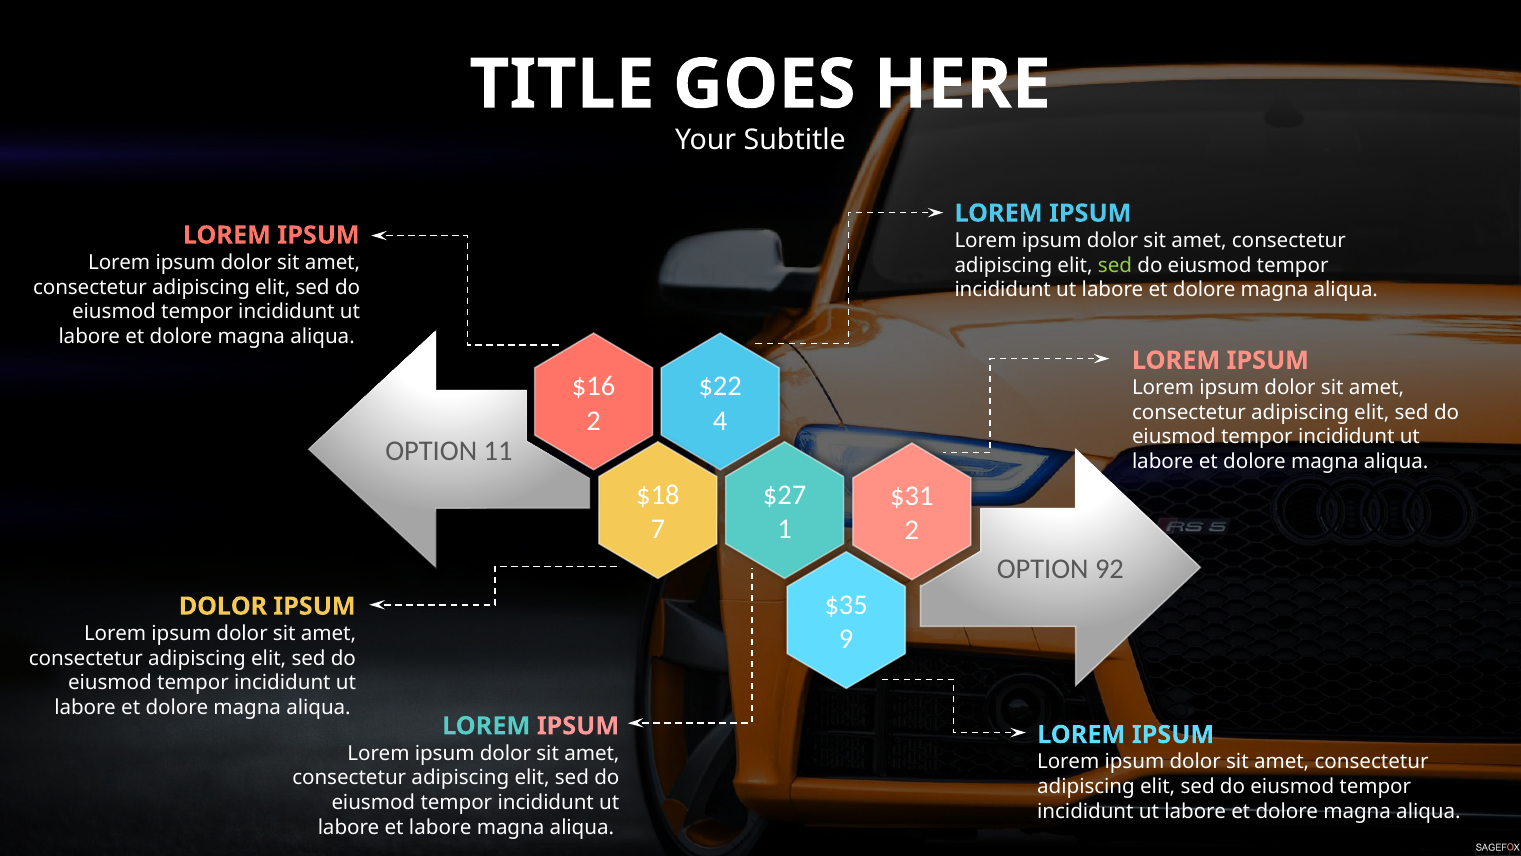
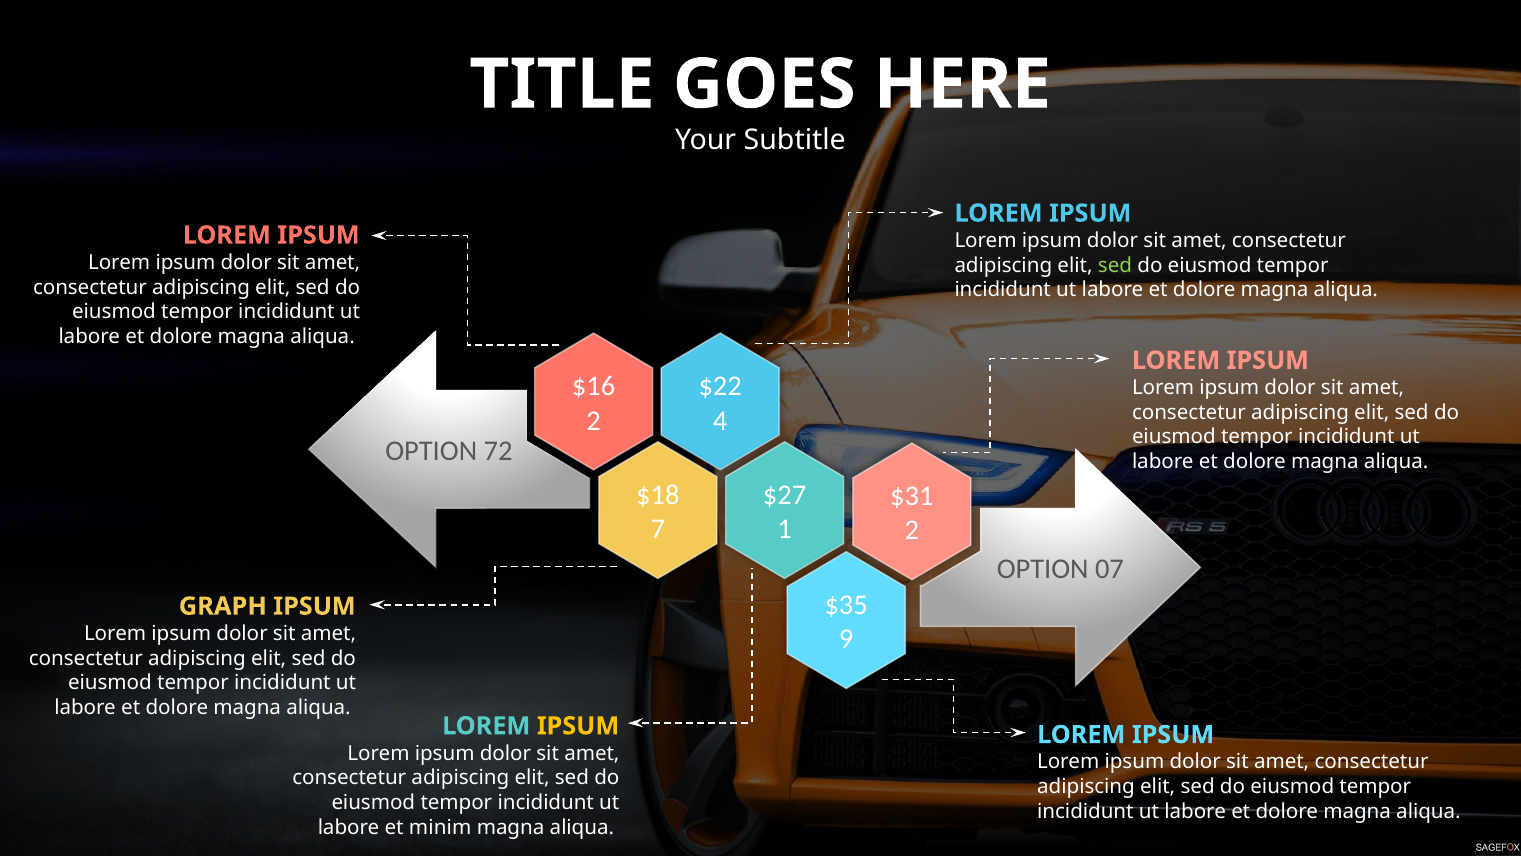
11: 11 -> 72 (498, 451)
92: 92 -> 07 (1109, 569)
DOLOR: DOLOR -> GRAPH (223, 606)
IPSUM colour: pink -> yellow (578, 726)
et labore: labore -> minim (440, 827)
